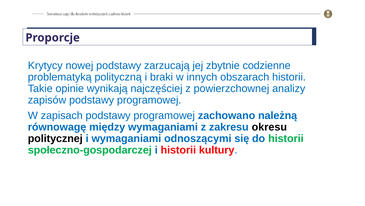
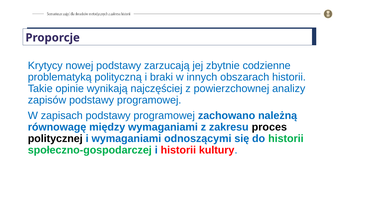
okresu: okresu -> proces (269, 127)
